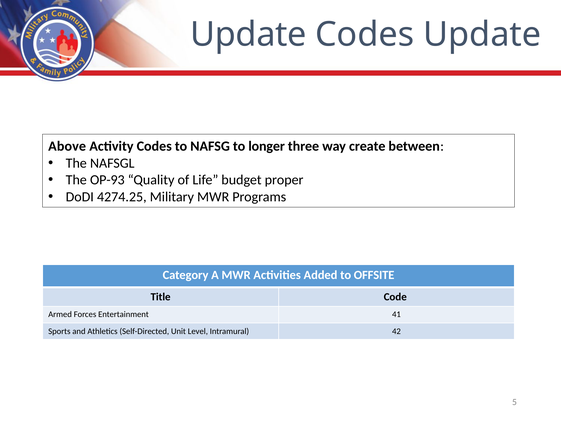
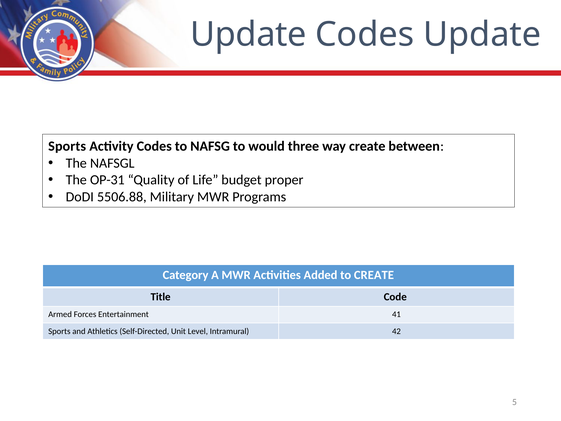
Above: Above -> Sports (67, 146)
longer: longer -> would (267, 146)
OP-93: OP-93 -> OP-31 (107, 180)
4274.25: 4274.25 -> 5506.88 (122, 197)
to OFFSITE: OFFSITE -> CREATE (374, 275)
